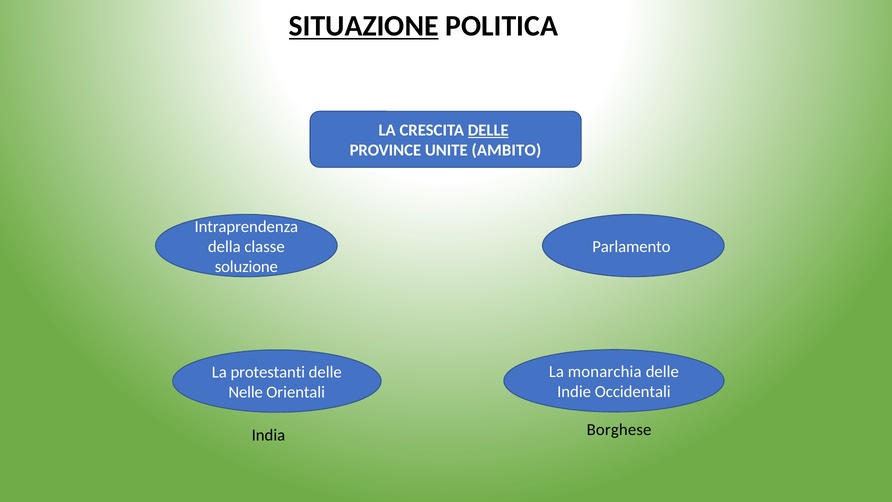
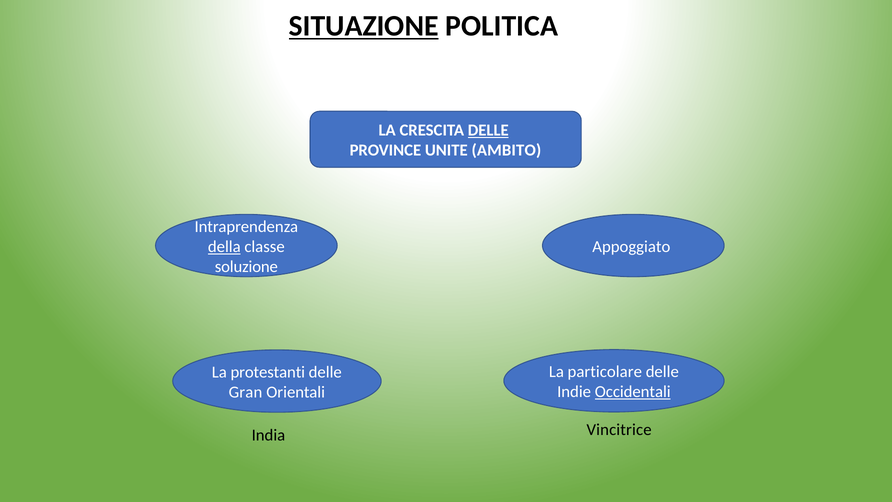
della underline: none -> present (224, 247)
Parlamento: Parlamento -> Appoggiato (631, 247)
monarchia: monarchia -> particolare (605, 372)
Occidentali underline: none -> present (633, 392)
Nelle: Nelle -> Gran (245, 392)
Borghese: Borghese -> Vincitrice (619, 429)
